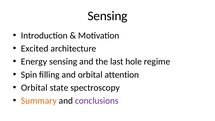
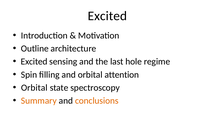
Sensing: Sensing -> Excited (107, 16)
Excited: Excited -> Outline (35, 49)
Energy: Energy -> Excited (34, 62)
conclusions colour: purple -> orange (97, 101)
